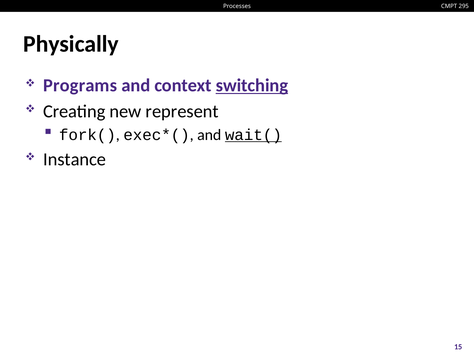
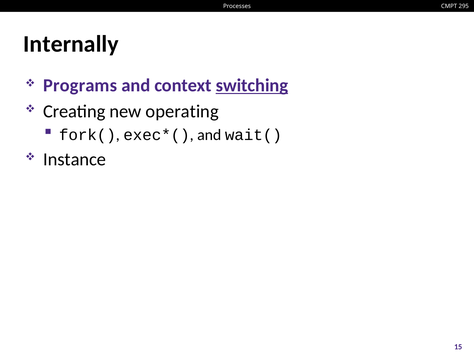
Physically: Physically -> Internally (71, 44)
represent: represent -> operating (182, 111)
wait( underline: present -> none (253, 135)
